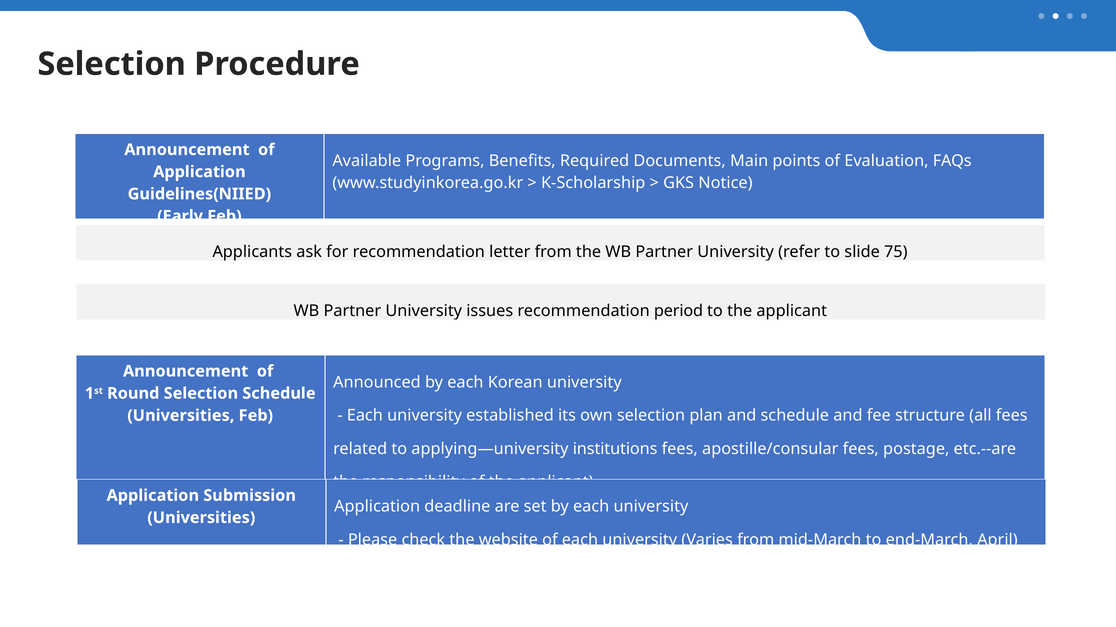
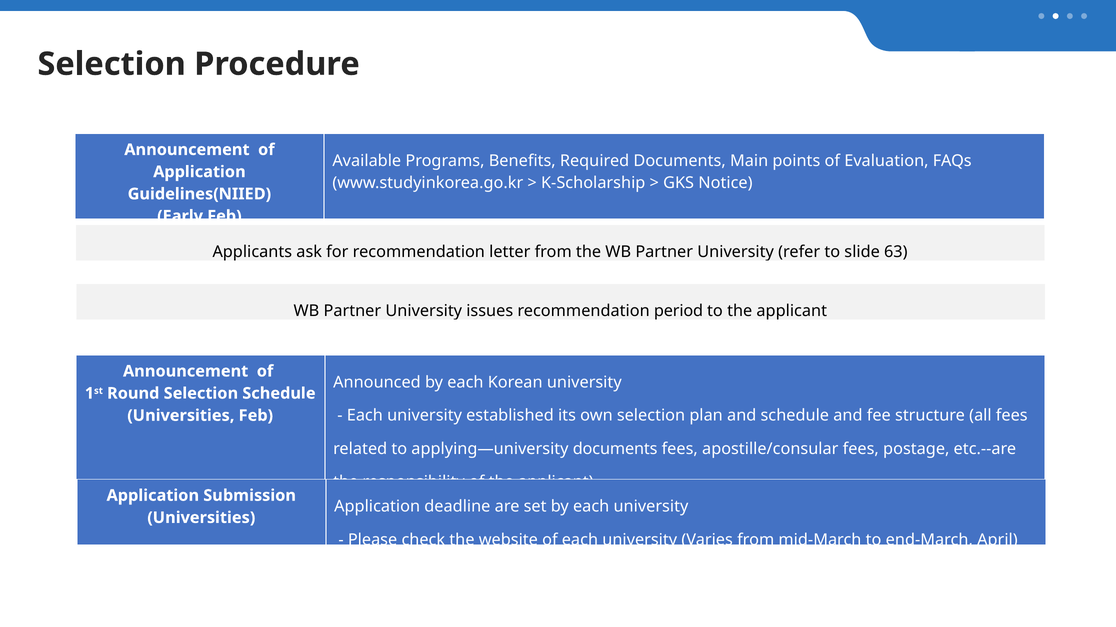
75: 75 -> 63 (896, 252)
applying—university institutions: institutions -> documents (615, 449)
